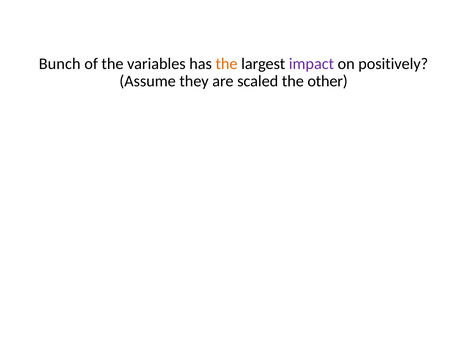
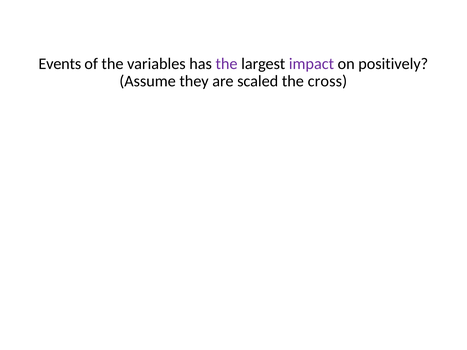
Bunch: Bunch -> Events (60, 64)
the colour: orange -> purple (227, 64)
other: other -> cross (327, 81)
